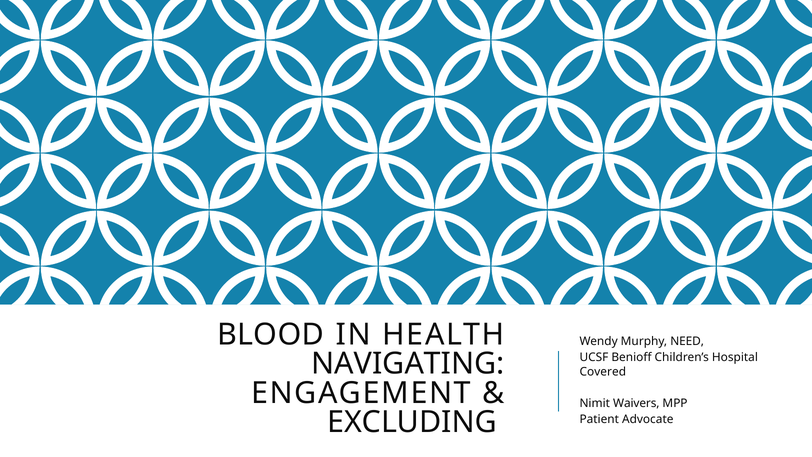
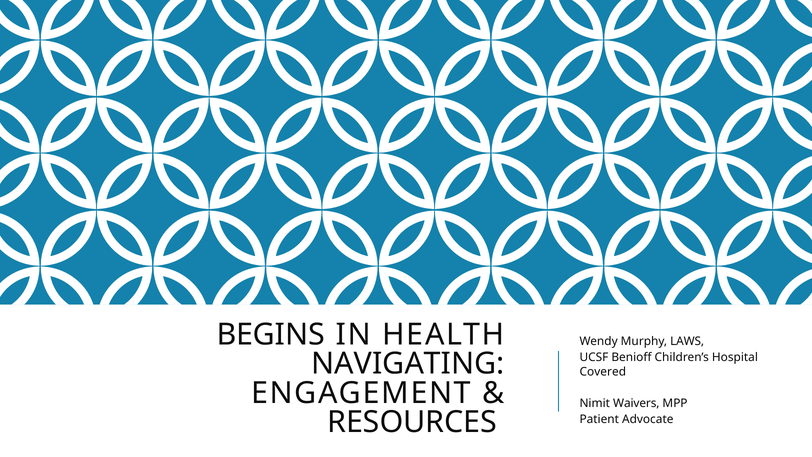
BLOOD: BLOOD -> BEGINS (271, 334)
NEED: NEED -> LAWS (687, 341)
EXCLUDING: EXCLUDING -> RESOURCES (412, 422)
